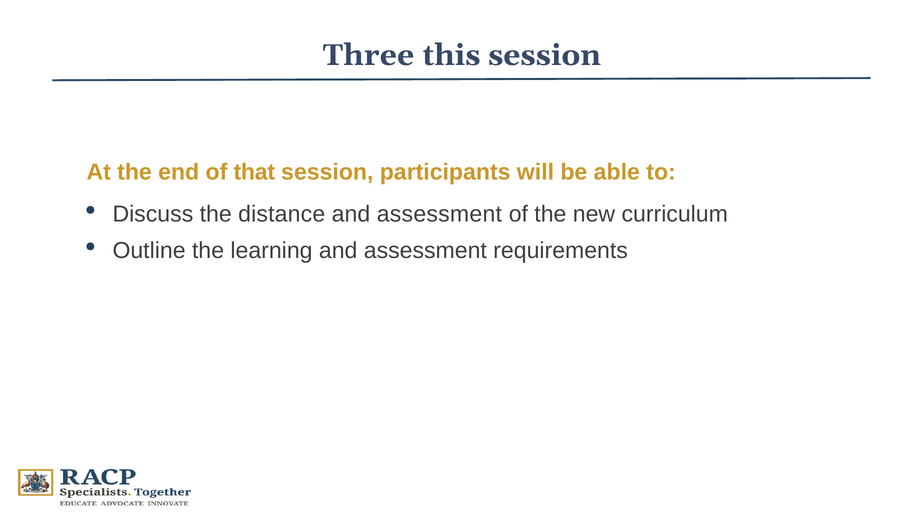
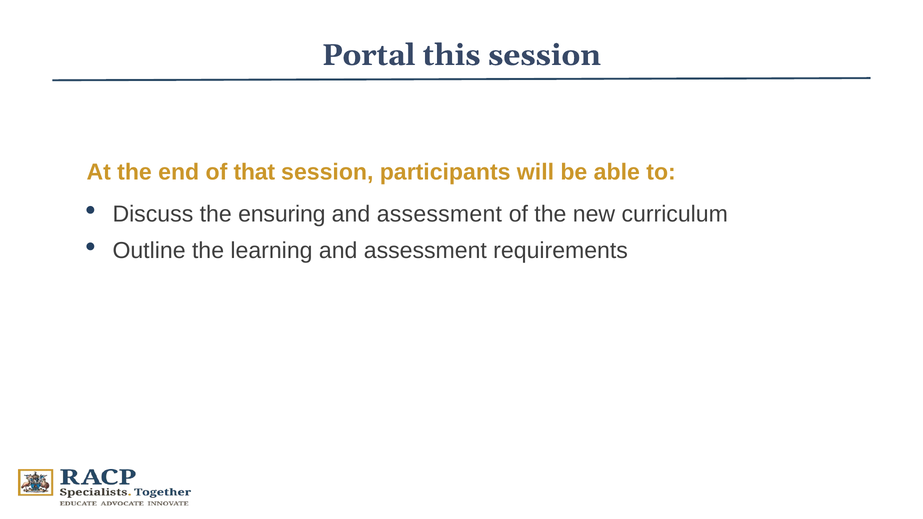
Three: Three -> Portal (369, 55)
distance: distance -> ensuring (282, 214)
